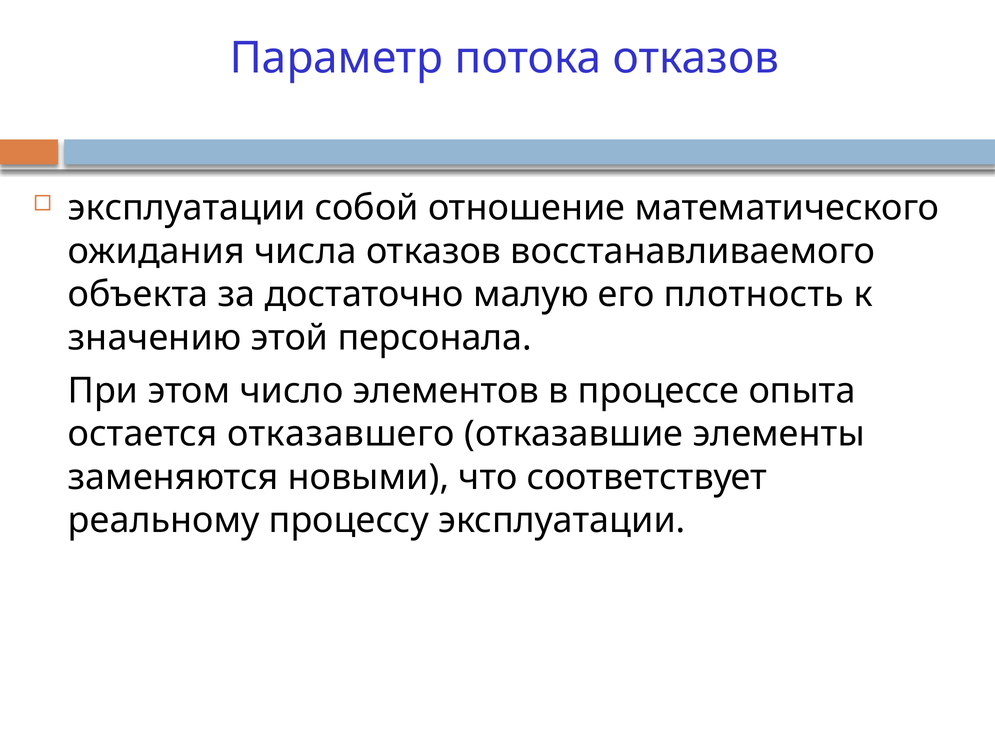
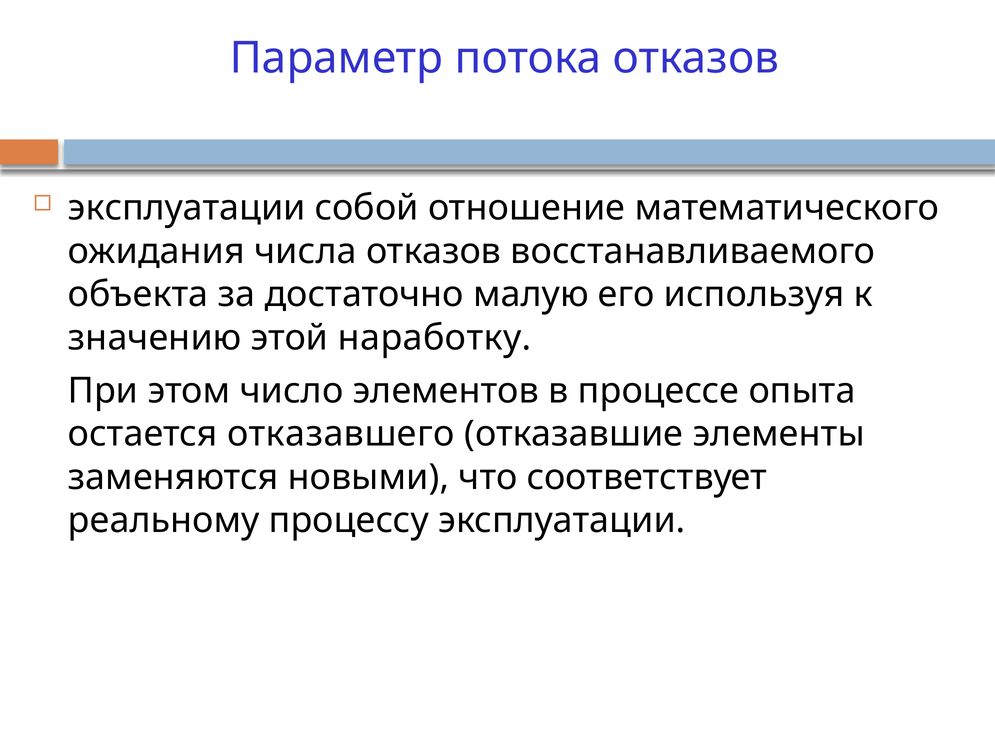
плотность: плотность -> используя (754, 294)
персонала: персонала -> наработку (435, 337)
